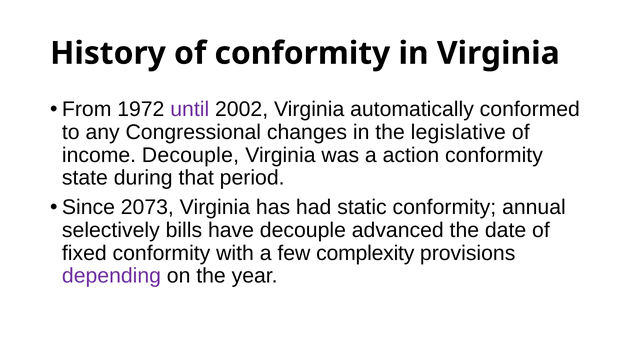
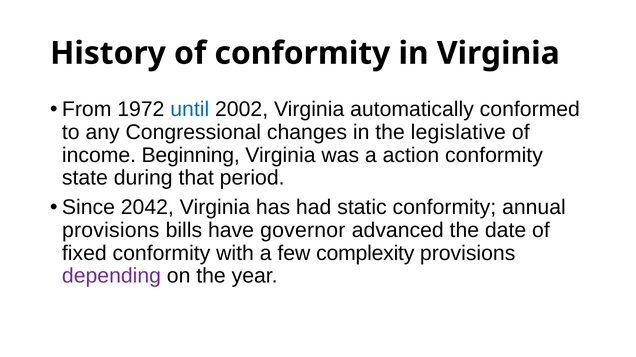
until colour: purple -> blue (190, 110)
income Decouple: Decouple -> Beginning (191, 156)
2073: 2073 -> 2042 (147, 208)
selectively: selectively -> provisions (111, 231)
have decouple: decouple -> governor (303, 231)
